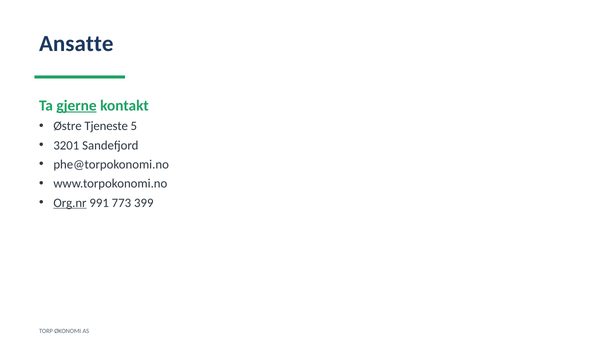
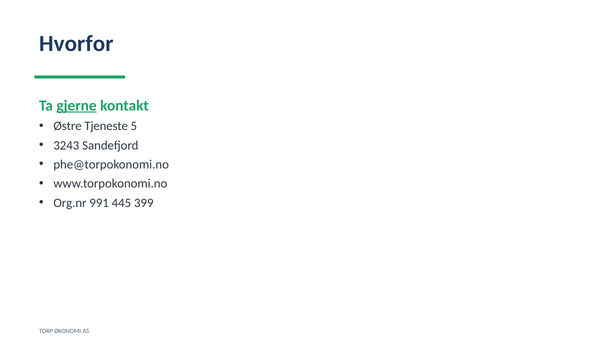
Ansatte: Ansatte -> Hvorfor (76, 44)
3201: 3201 -> 3243 (66, 145)
Org.nr underline: present -> none (70, 203)
773: 773 -> 445 (121, 203)
